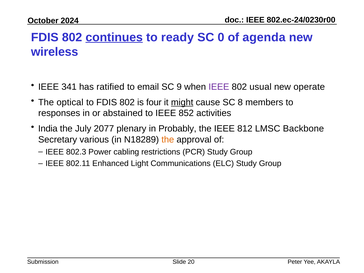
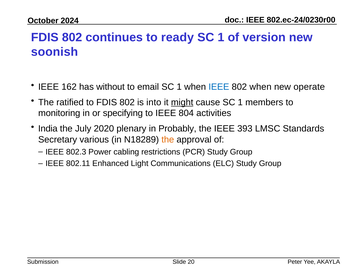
continues underline: present -> none (114, 37)
0: 0 -> 1 (221, 37)
agenda: agenda -> version (264, 37)
wireless: wireless -> soonish (54, 52)
341: 341 -> 162 (69, 87)
ratified: ratified -> without (110, 87)
9: 9 -> 1 (179, 87)
IEEE colour: purple -> blue (219, 87)
802 usual: usual -> when (260, 87)
optical: optical -> ratified (70, 102)
four: four -> into (154, 102)
cause SC 8: 8 -> 1 (240, 102)
responses: responses -> monitoring (59, 113)
abstained: abstained -> specifying (123, 113)
852: 852 -> 804 (186, 113)
2077: 2077 -> 2020 (104, 129)
812: 812 -> 393 (245, 129)
Backbone: Backbone -> Standards (303, 129)
